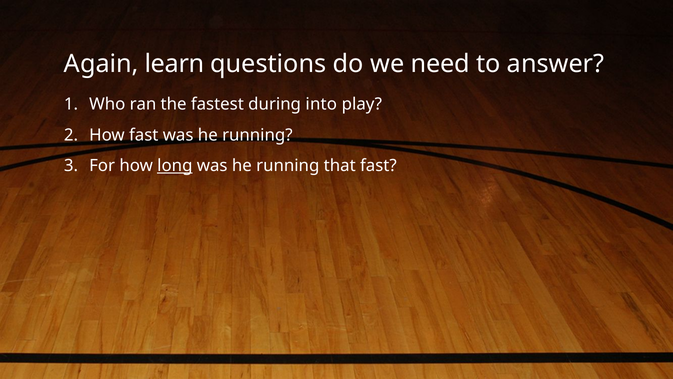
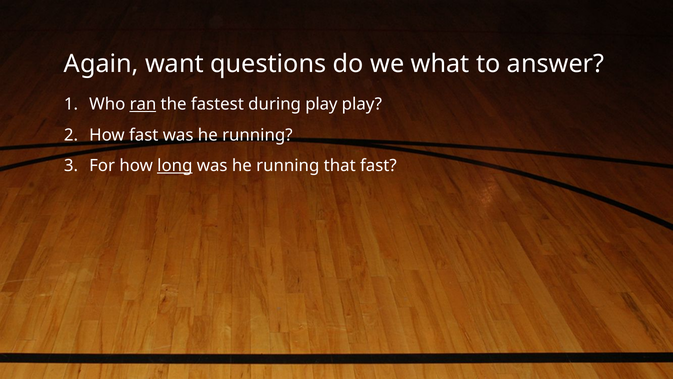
learn: learn -> want (174, 64)
need: need -> what (440, 64)
ran underline: none -> present (143, 104)
during into: into -> play (321, 104)
